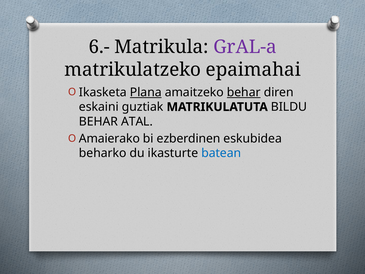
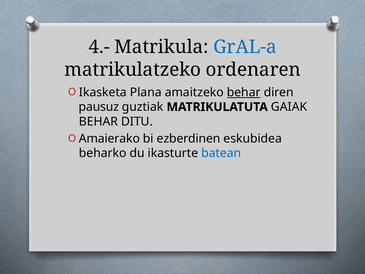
6.-: 6.- -> 4.- (99, 47)
GrAL-a colour: purple -> blue (245, 47)
epaimahai: epaimahai -> ordenaren (253, 70)
Plana underline: present -> none (146, 92)
eskaini: eskaini -> pausuz (99, 107)
BILDU: BILDU -> GAIAK (289, 107)
ATAL: ATAL -> DITU (137, 121)
